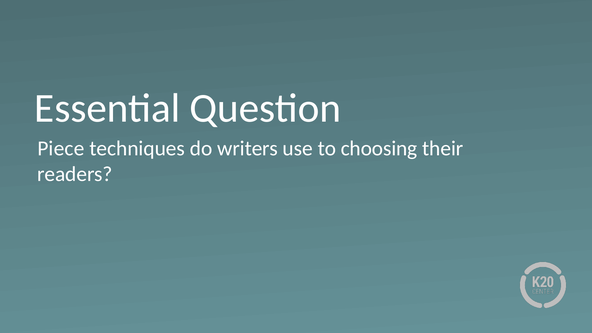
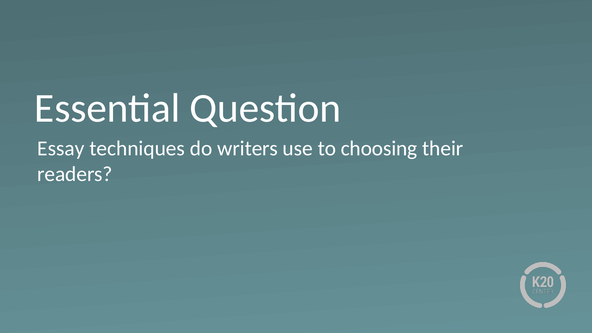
Piece: Piece -> Essay (61, 149)
